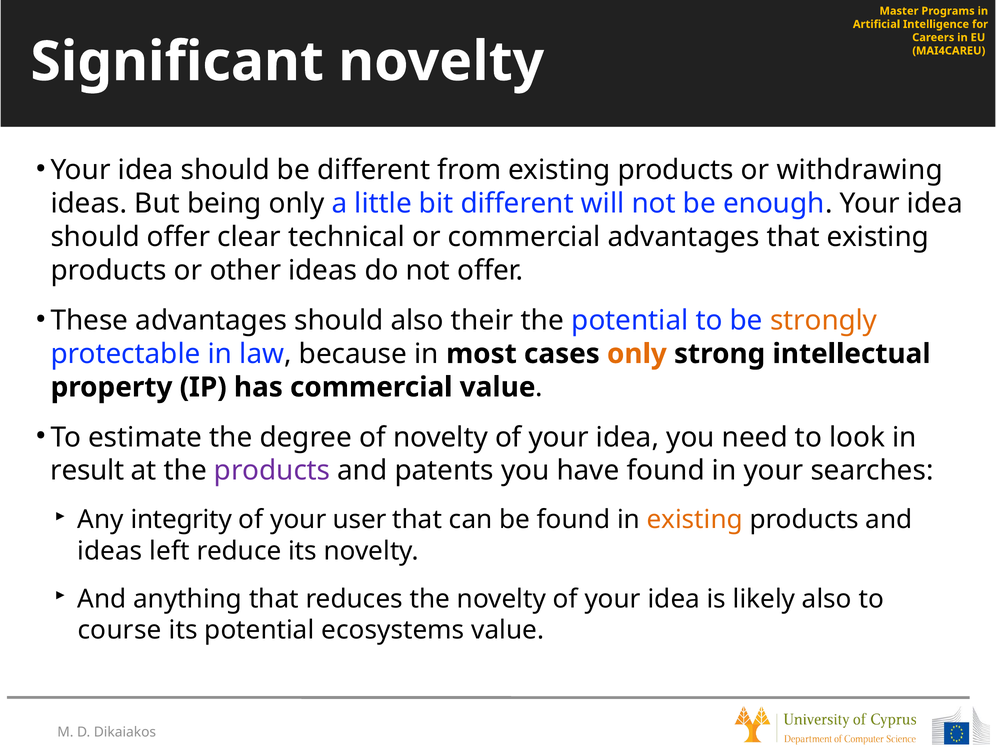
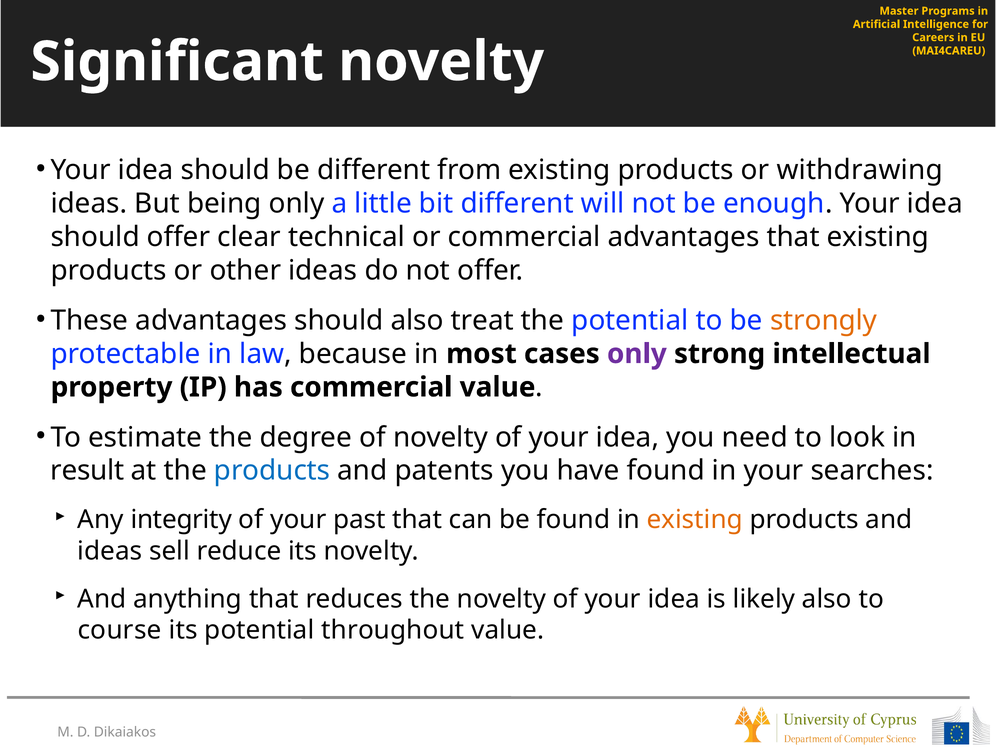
their: their -> treat (482, 320)
only colour: orange -> purple (637, 354)
products colour: purple -> blue (272, 471)
user: user -> past (360, 520)
left: left -> sell (169, 551)
ecosystems: ecosystems -> throughout (393, 630)
